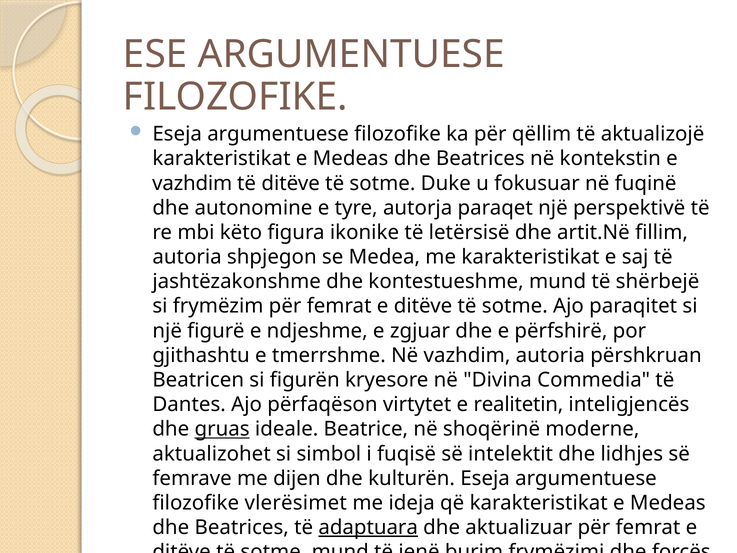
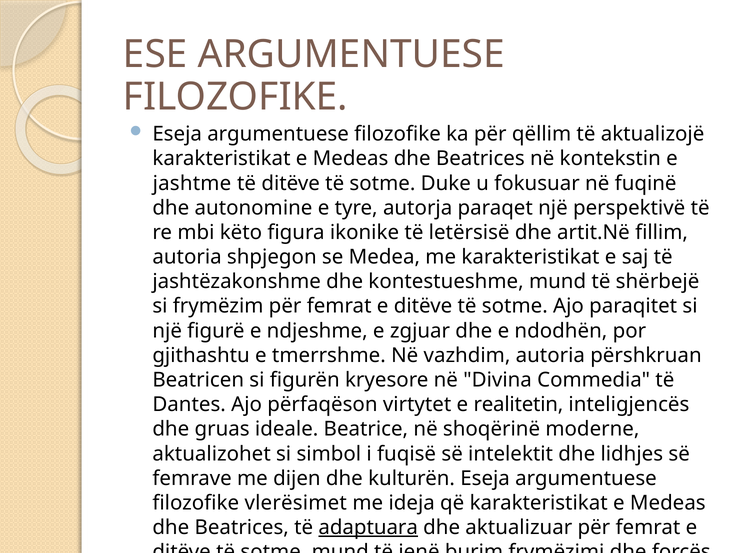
vazhdim: vazhdim -> jashtme (192, 183)
përfshirë: përfshirë -> ndodhën (561, 331)
gruas underline: present -> none (222, 429)
